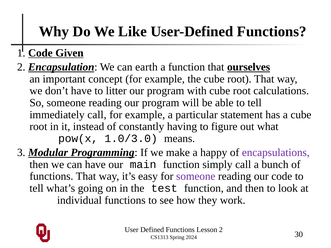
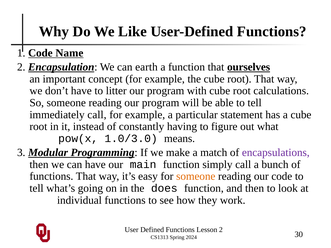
Given: Given -> Name (69, 53)
happy: happy -> match (214, 153)
someone colour: purple -> orange (196, 177)
test: test -> does (164, 188)
